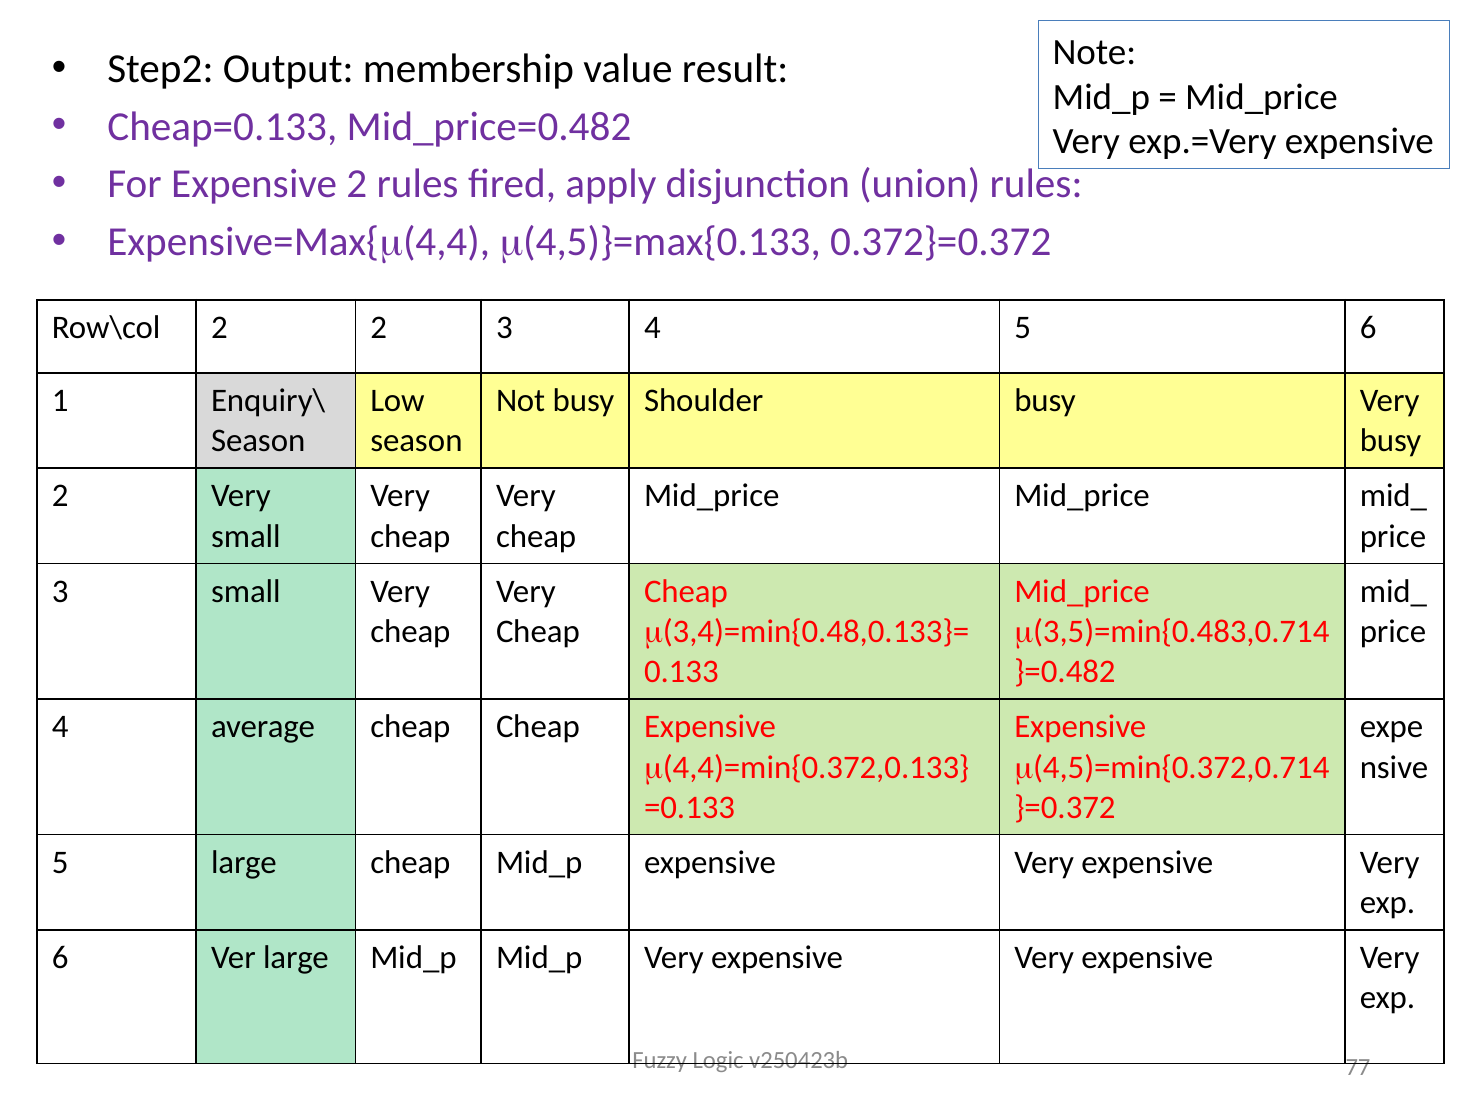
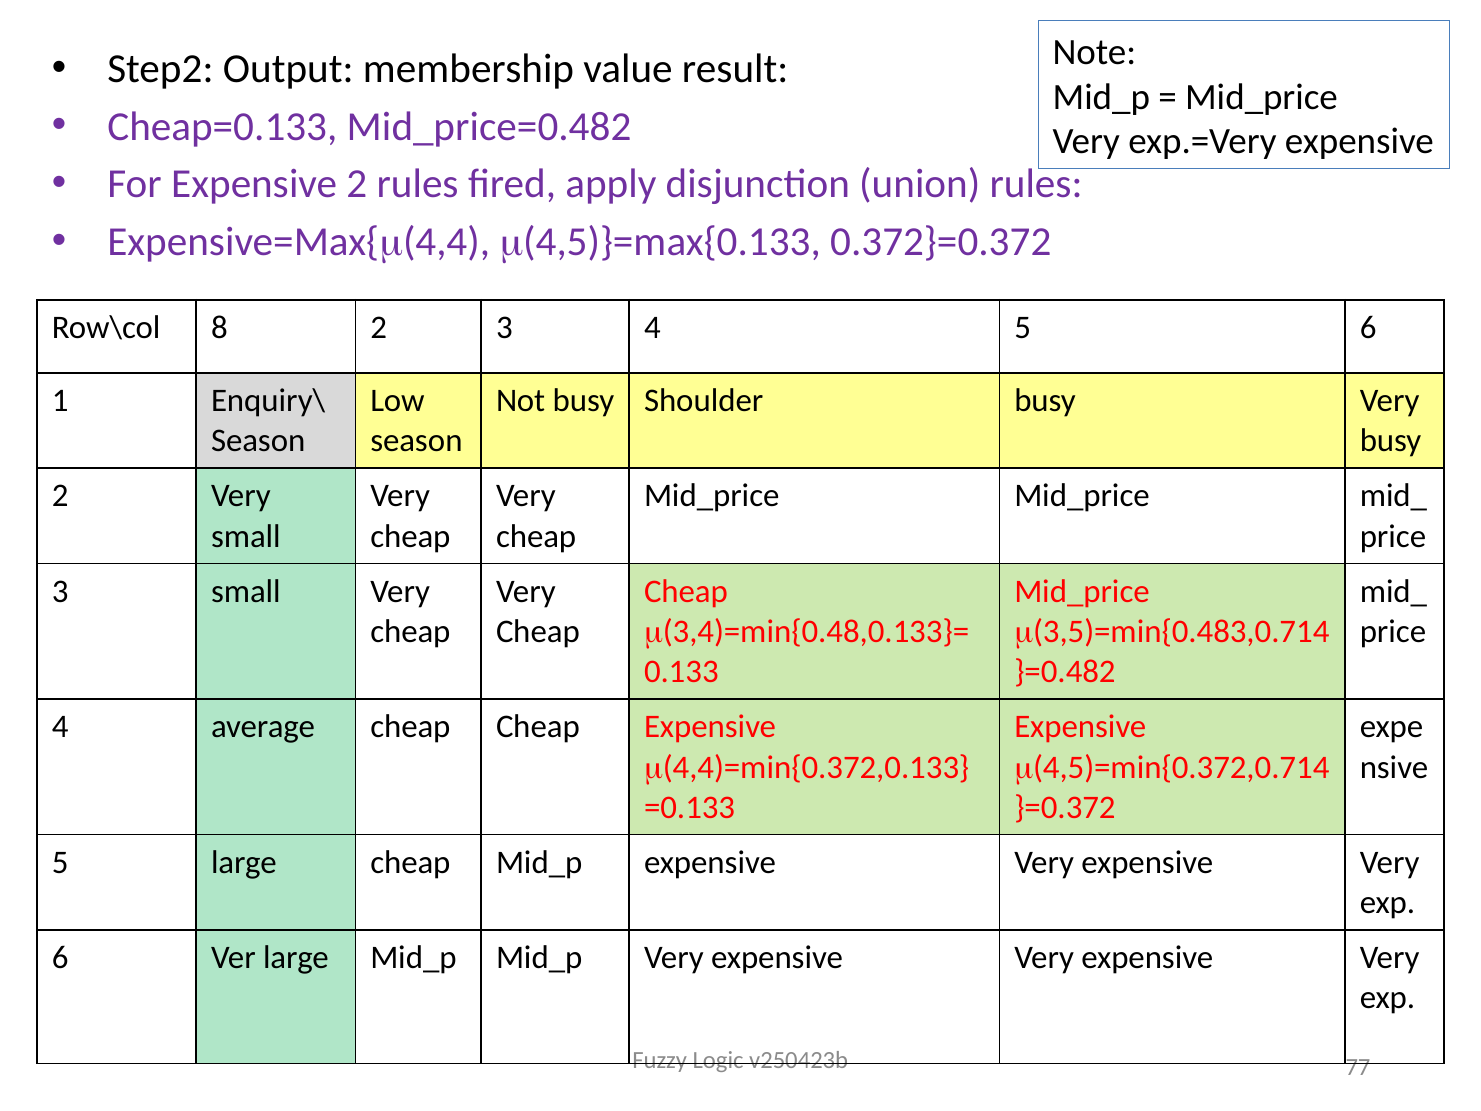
Row\col 2: 2 -> 8 (219, 328)
